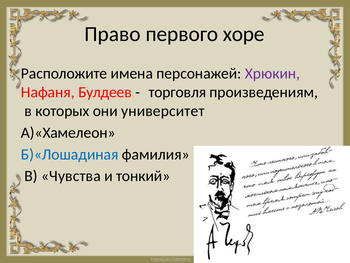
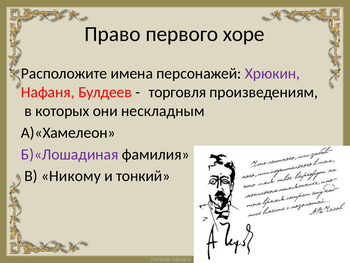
университет: университет -> нескладным (163, 111)
Б)«Лошадиная colour: blue -> purple (70, 154)
Чувства: Чувства -> Никому (71, 176)
